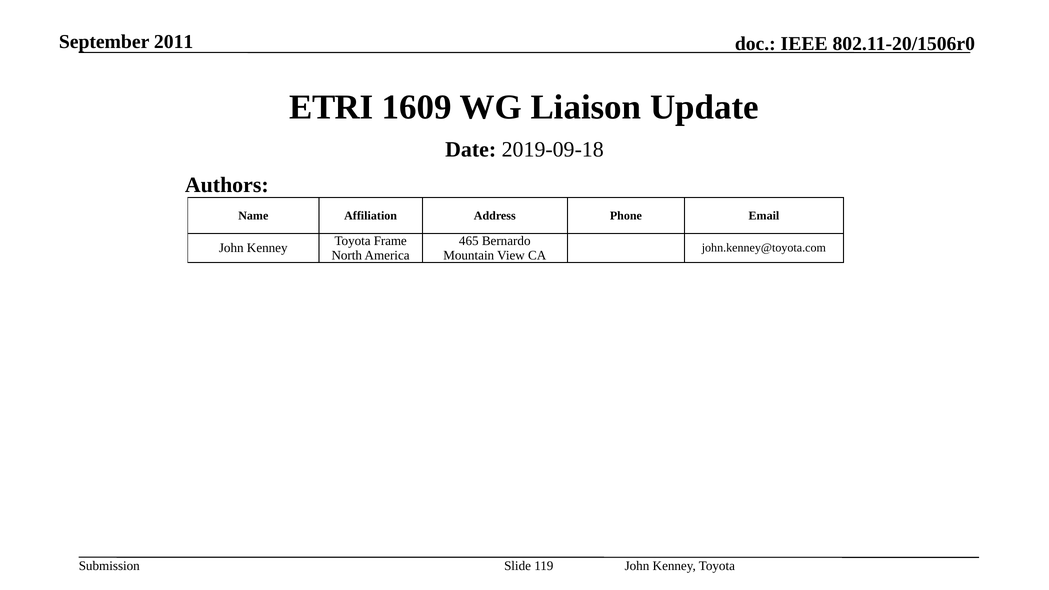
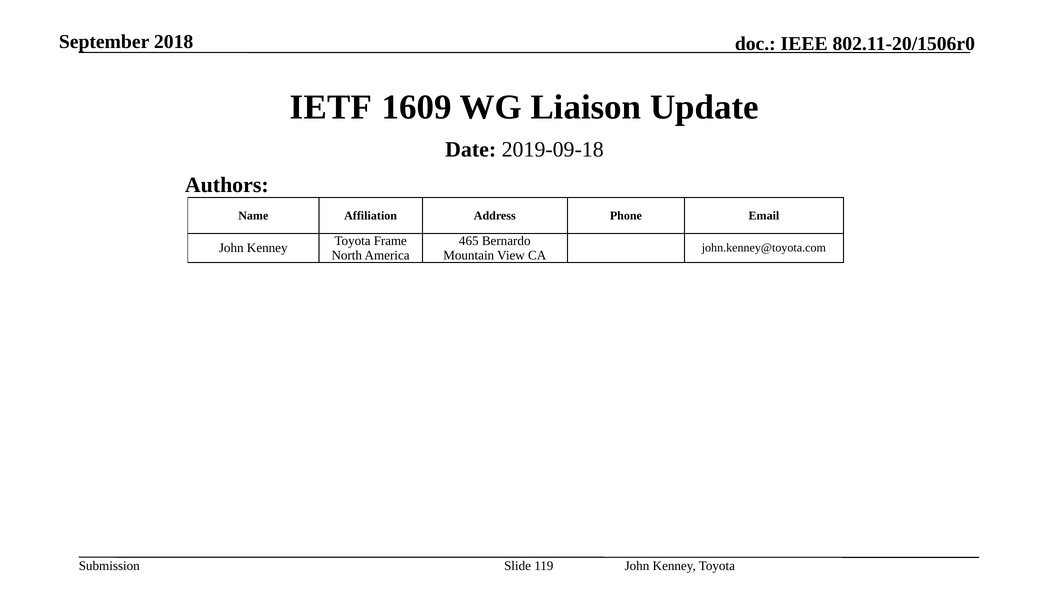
2011: 2011 -> 2018 (174, 42)
ETRI: ETRI -> IETF (331, 107)
